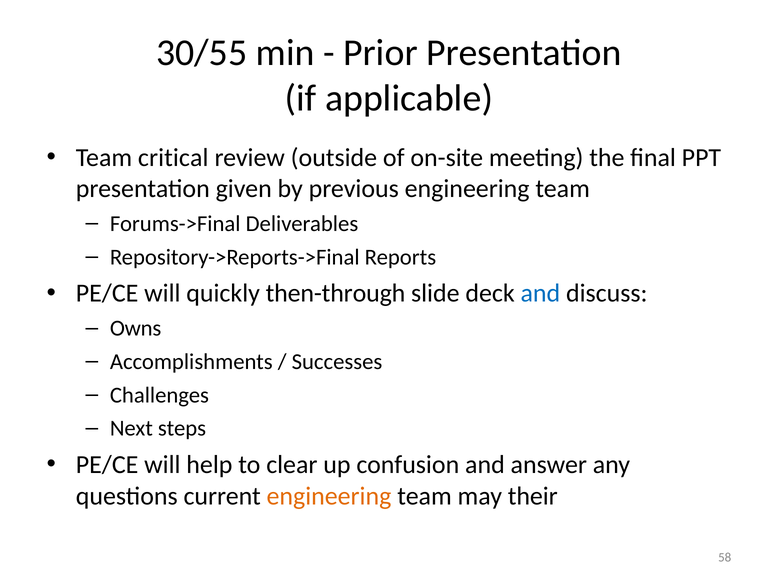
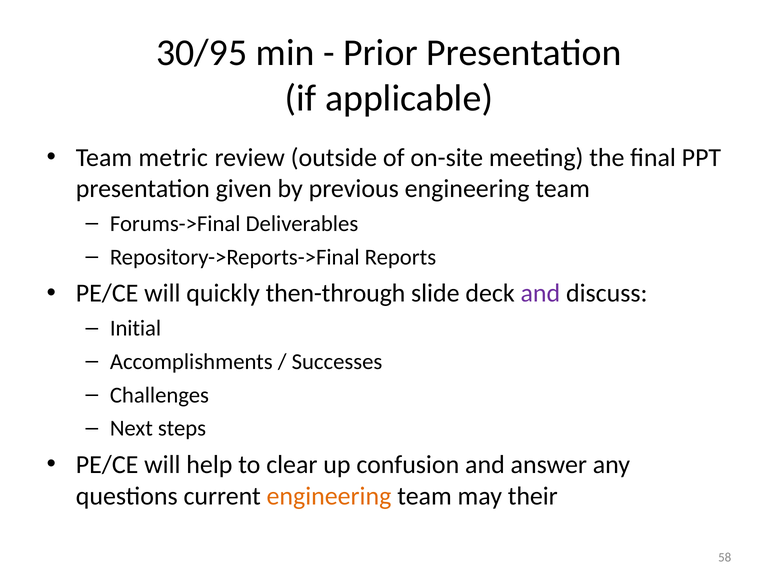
30/55: 30/55 -> 30/95 (202, 53)
critical: critical -> metric (173, 157)
and colour: blue -> purple (540, 293)
Owns: Owns -> Initial (136, 328)
